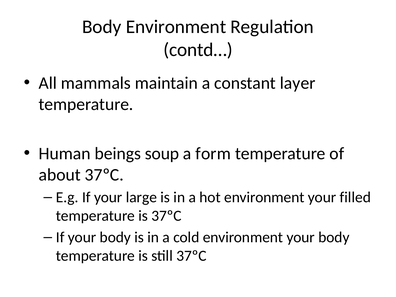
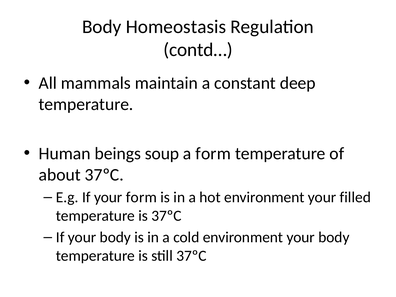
Body Environment: Environment -> Homeostasis (176, 27)
layer: layer -> deep (298, 83)
your large: large -> form (141, 197)
